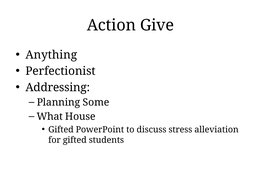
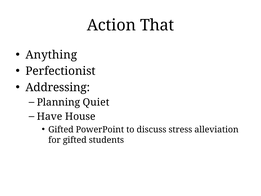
Give: Give -> That (157, 25)
Some: Some -> Quiet (96, 102)
What: What -> Have (50, 116)
